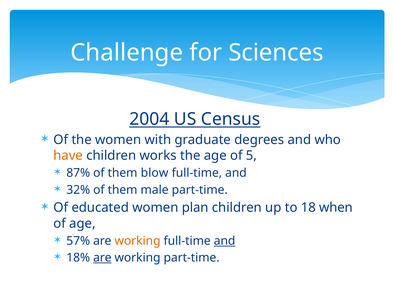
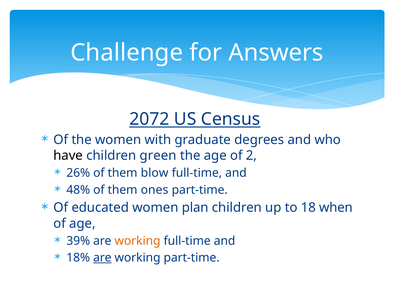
Sciences: Sciences -> Answers (276, 53)
2004: 2004 -> 2072 (149, 119)
have colour: orange -> black (68, 155)
works: works -> green (158, 155)
5: 5 -> 2 (251, 155)
87%: 87% -> 26% (78, 173)
32%: 32% -> 48% (78, 189)
male: male -> ones (155, 189)
57%: 57% -> 39% (78, 240)
and underline: present -> none (225, 240)
